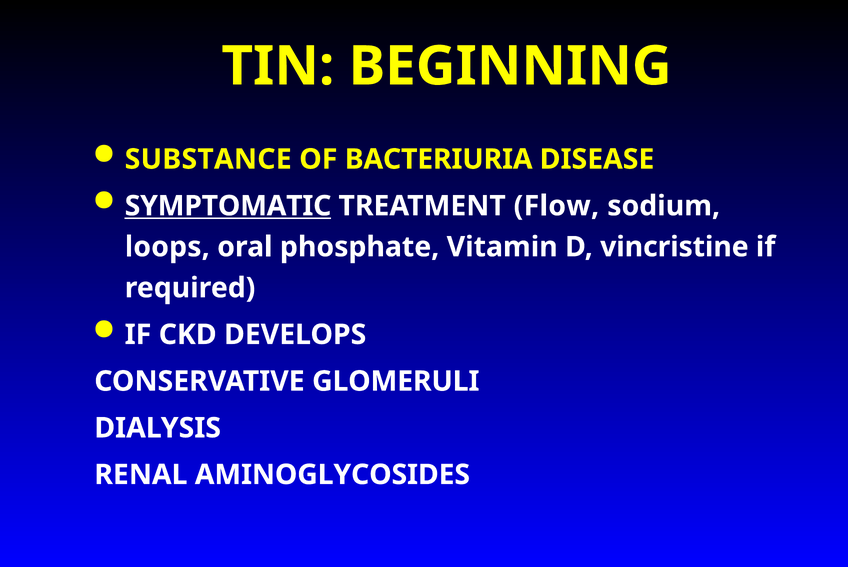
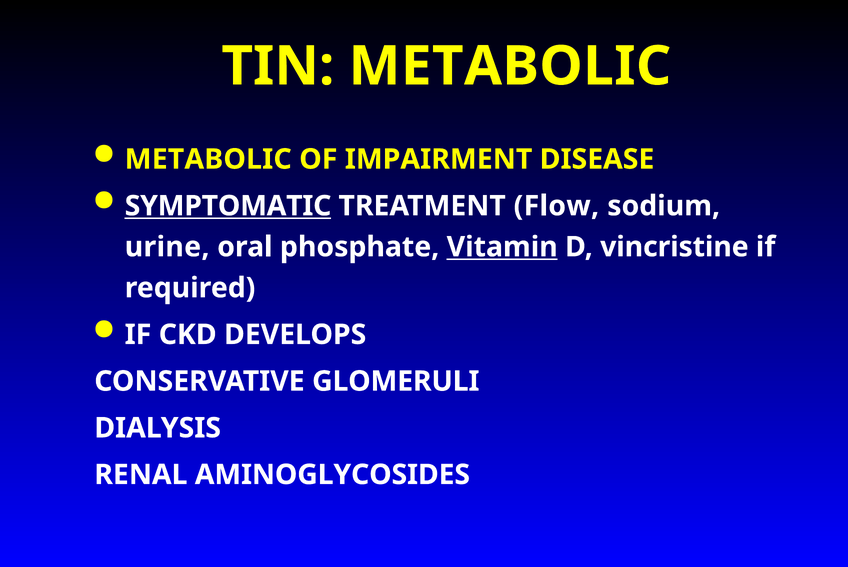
TIN BEGINNING: BEGINNING -> METABOLIC (510, 66)
SUBSTANCE: SUBSTANCE -> METABOLIC (208, 159)
BACTERIURIA: BACTERIURIA -> IMPAIRMENT (439, 159)
loops: loops -> urine (167, 247)
Vitamin underline: none -> present (502, 247)
